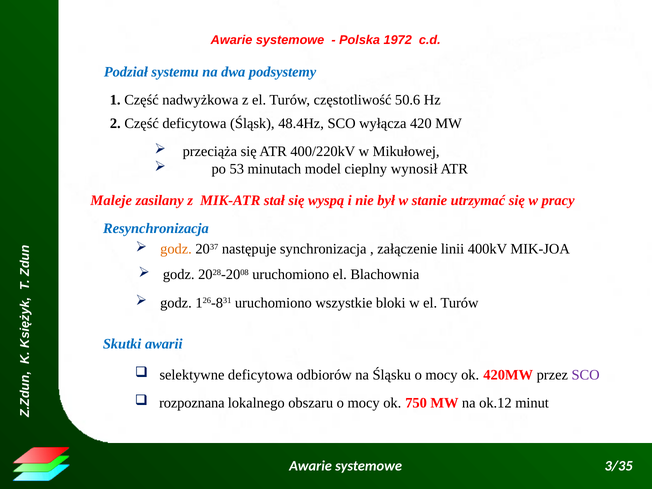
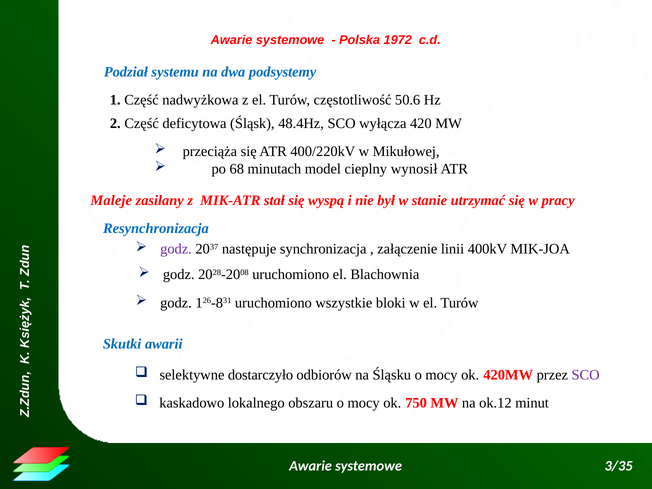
53: 53 -> 68 (237, 169)
godz colour: orange -> purple (176, 249)
selektywne deficytowa: deficytowa -> dostarczyło (261, 375)
rozpoznana: rozpoznana -> kaskadowo (192, 403)
